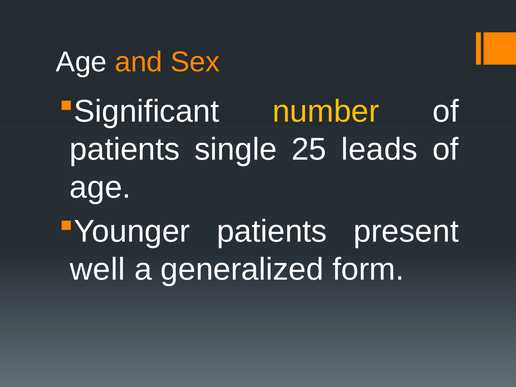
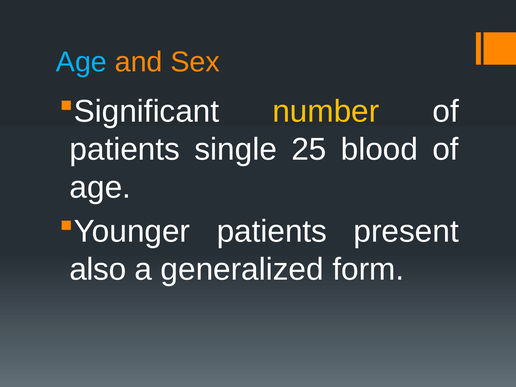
Age colour: white -> light blue (81, 62)
leads: leads -> blood (379, 149)
well: well -> also (98, 269)
